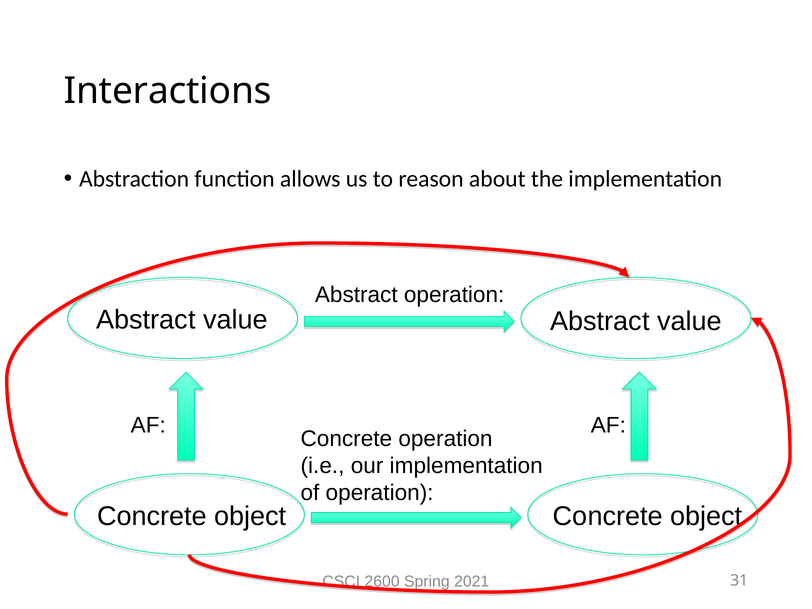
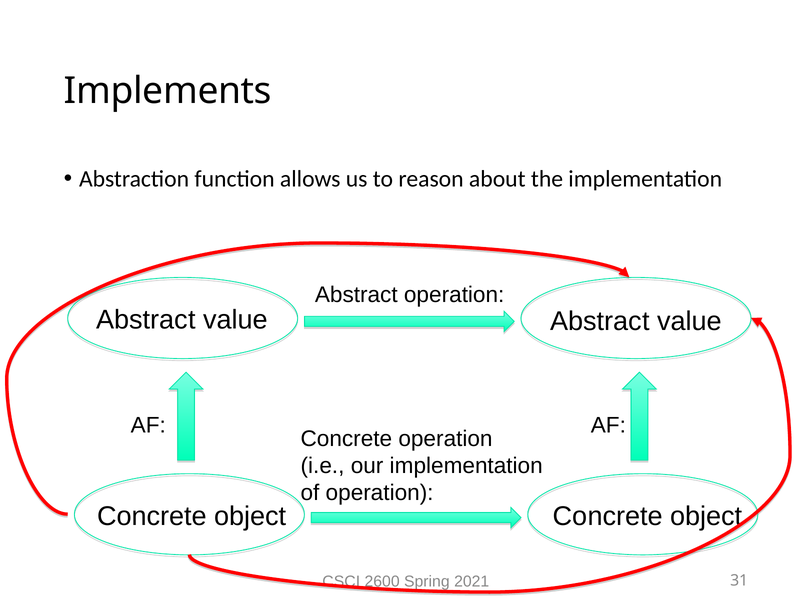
Interactions: Interactions -> Implements (168, 91)
